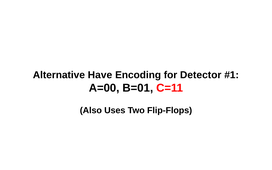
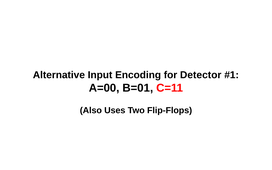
Have: Have -> Input (100, 75)
